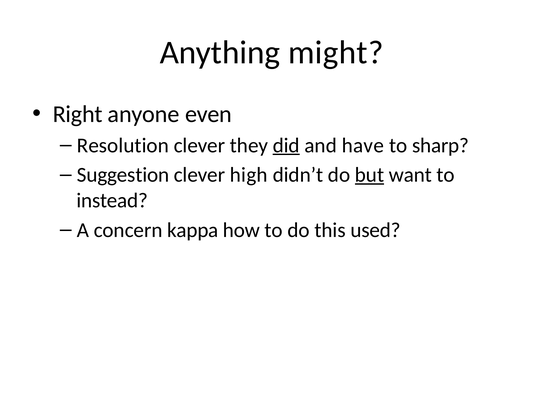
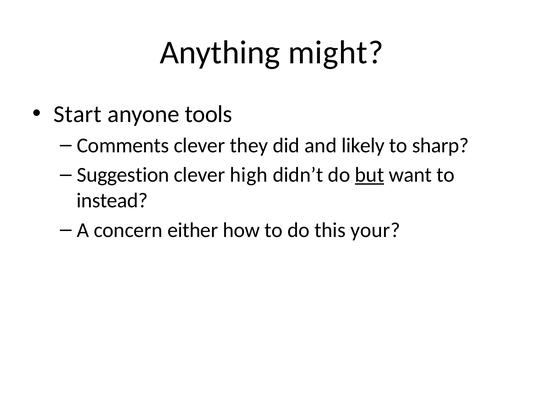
Right: Right -> Start (77, 114)
even: even -> tools (208, 114)
Resolution: Resolution -> Comments (123, 145)
did underline: present -> none (286, 145)
have: have -> likely (363, 145)
kappa: kappa -> either (193, 230)
used: used -> your (375, 230)
